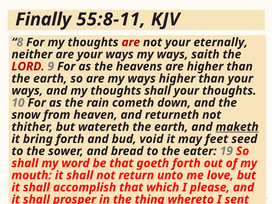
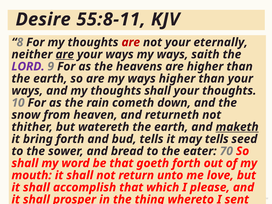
Finally: Finally -> Desire (43, 19)
are underline: none -> present (65, 54)
LORD colour: red -> purple (28, 66)
bud void: void -> tells (152, 139)
may feet: feet -> tells (217, 139)
19: 19 -> 70 (226, 151)
